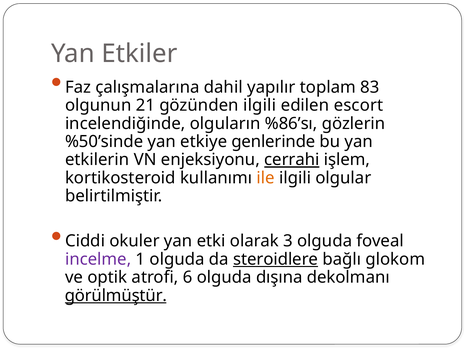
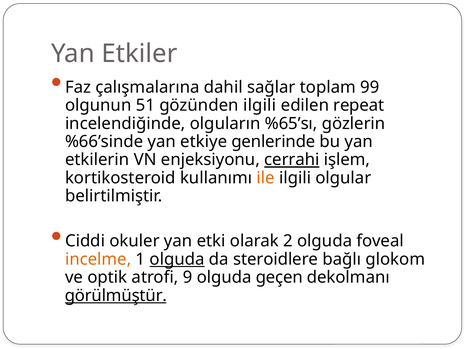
yapılır: yapılır -> sağlar (271, 87)
83: 83 -> 99 (370, 87)
21: 21 -> 51 (145, 105)
escort: escort -> repeat (359, 105)
%86’sı: %86’sı -> %65’sı (291, 123)
%50’sinde: %50’sinde -> %66’sinde (104, 142)
3: 3 -> 2 (288, 241)
incelme colour: purple -> orange (98, 259)
olguda underline: none -> present (177, 259)
steroidlere underline: present -> none (276, 259)
6: 6 -> 9 (188, 277)
dışına: dışına -> geçen (279, 277)
